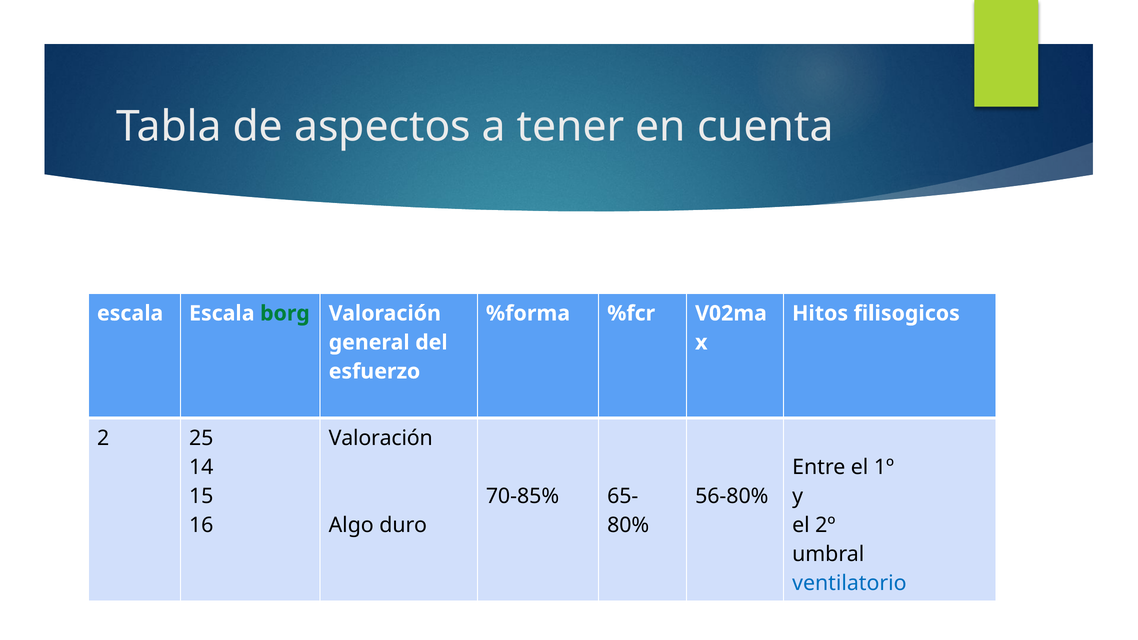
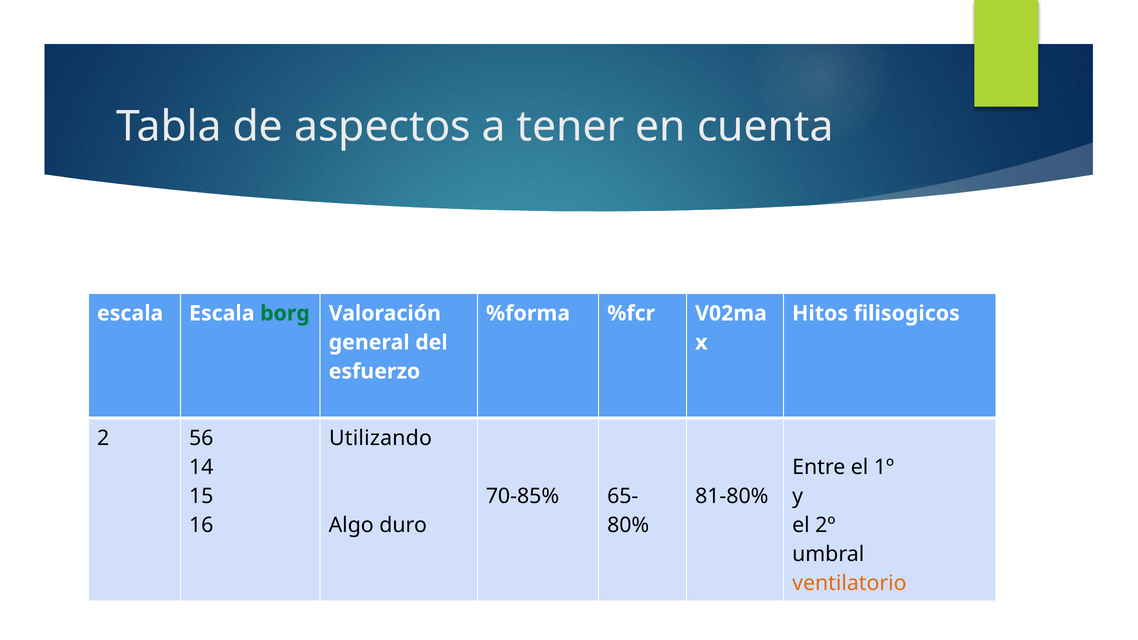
25: 25 -> 56 (201, 438)
Valoración: Valoración -> Utilizando (381, 438)
56-80%: 56-80% -> 81-80% (732, 496)
ventilatorio colour: blue -> orange (849, 583)
